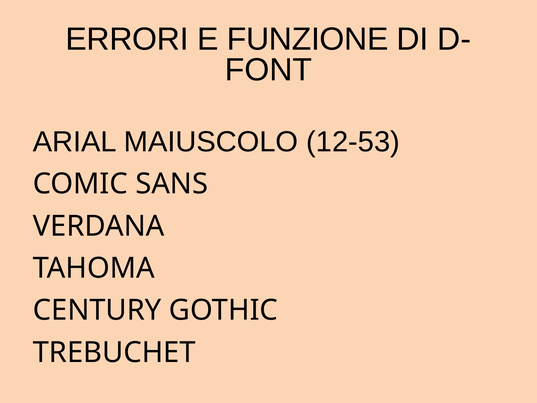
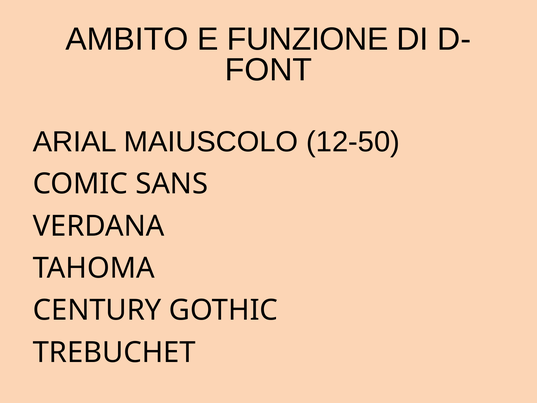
ERRORI: ERRORI -> AMBITO (127, 39)
12-53: 12-53 -> 12-50 (353, 142)
